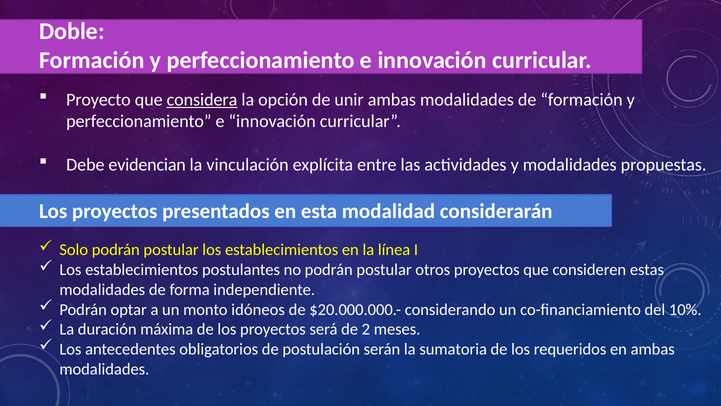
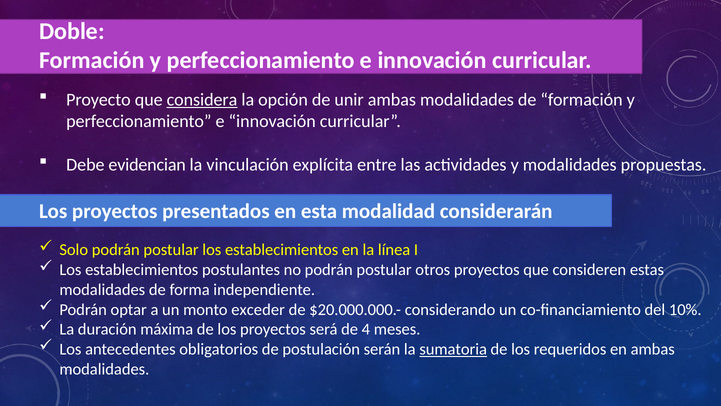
idóneos: idóneos -> exceder (258, 309)
2: 2 -> 4 (366, 329)
sumatoria underline: none -> present (453, 349)
